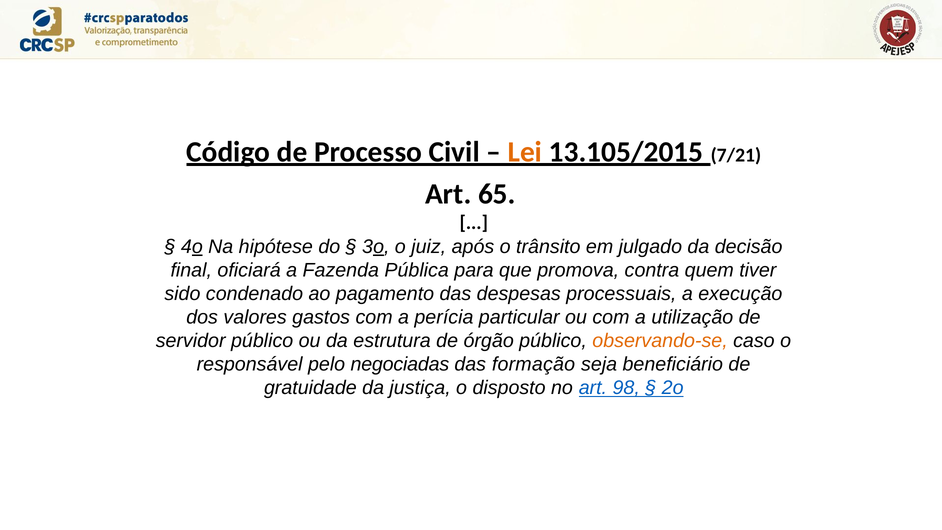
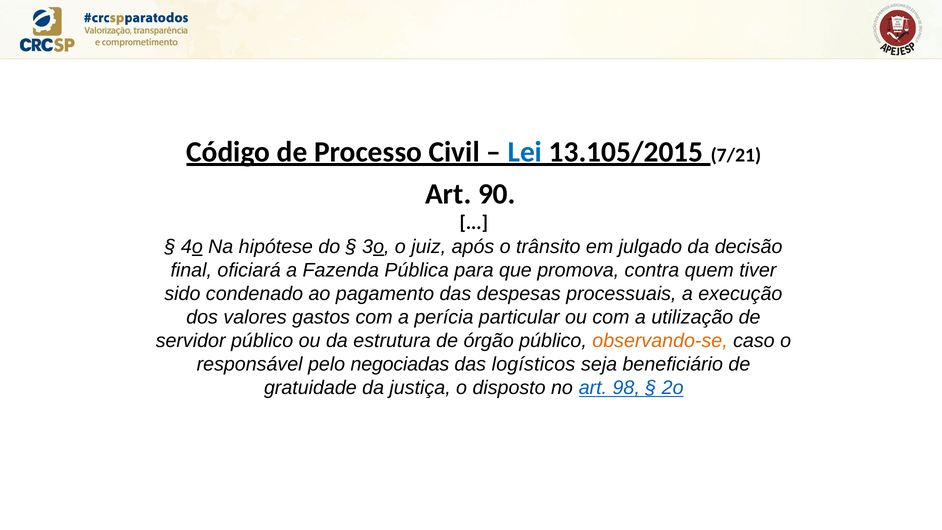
Lei colour: orange -> blue (525, 152)
65: 65 -> 90 (497, 194)
formação: formação -> logísticos (533, 364)
